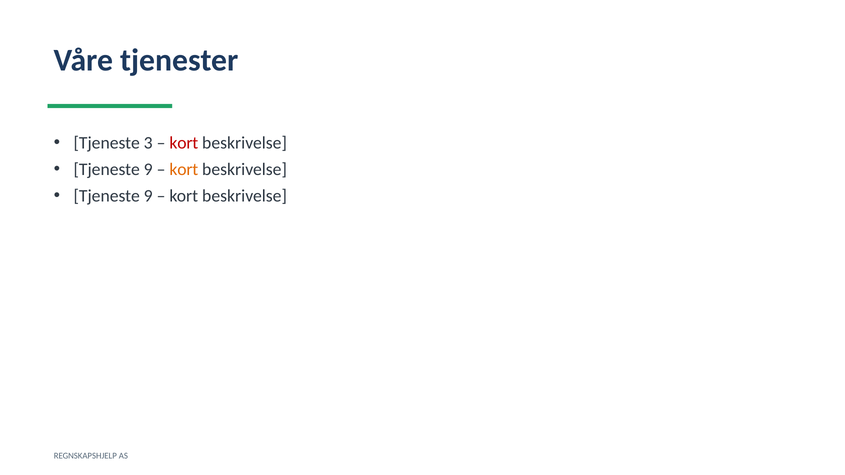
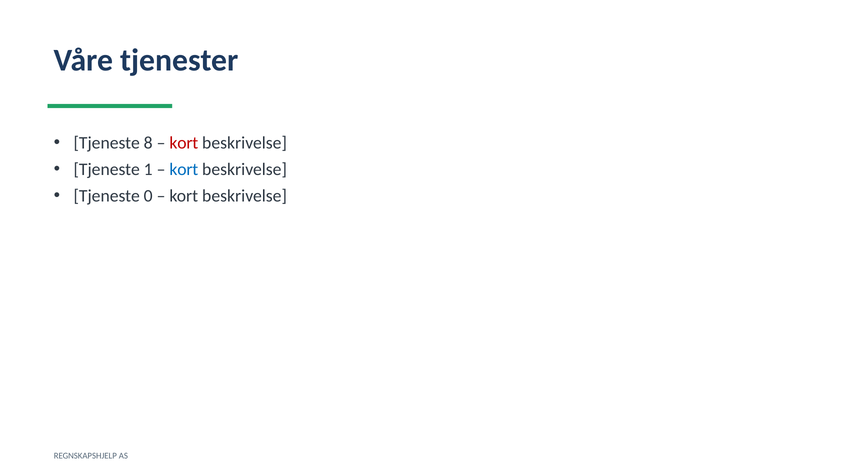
3: 3 -> 8 (148, 143)
9: 9 -> 1 (148, 170)
kort colour: orange -> blue (184, 170)
9: 9 -> 0 (148, 196)
